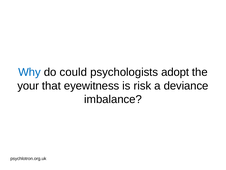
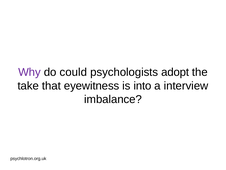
Why colour: blue -> purple (29, 72)
your: your -> take (28, 86)
risk: risk -> into (142, 86)
deviance: deviance -> interview (186, 86)
